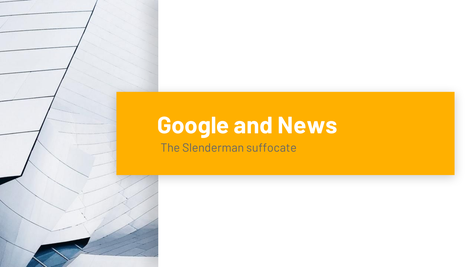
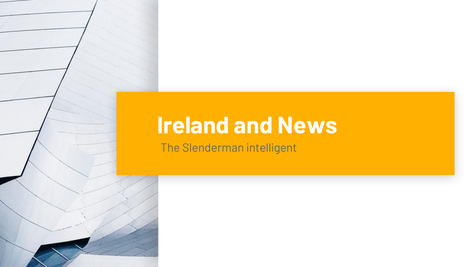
Google: Google -> Ireland (193, 126)
suffocate: suffocate -> intelligent (272, 148)
